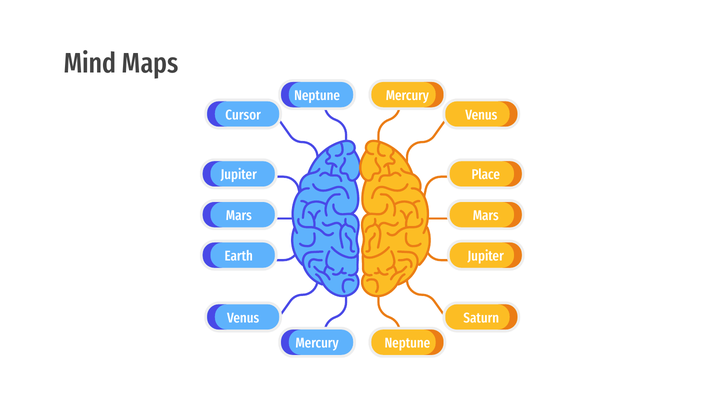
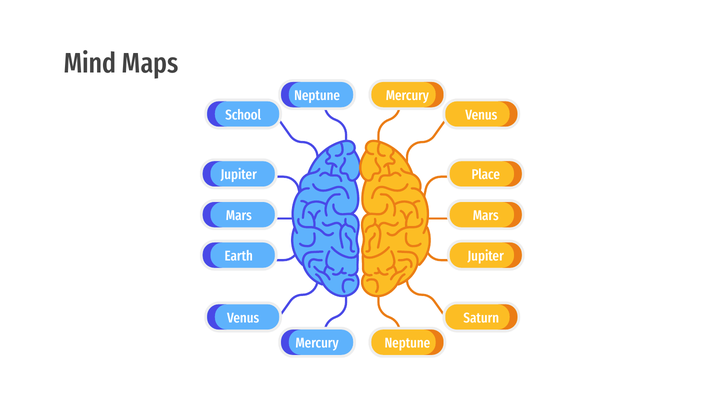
Cursor: Cursor -> School (243, 115)
